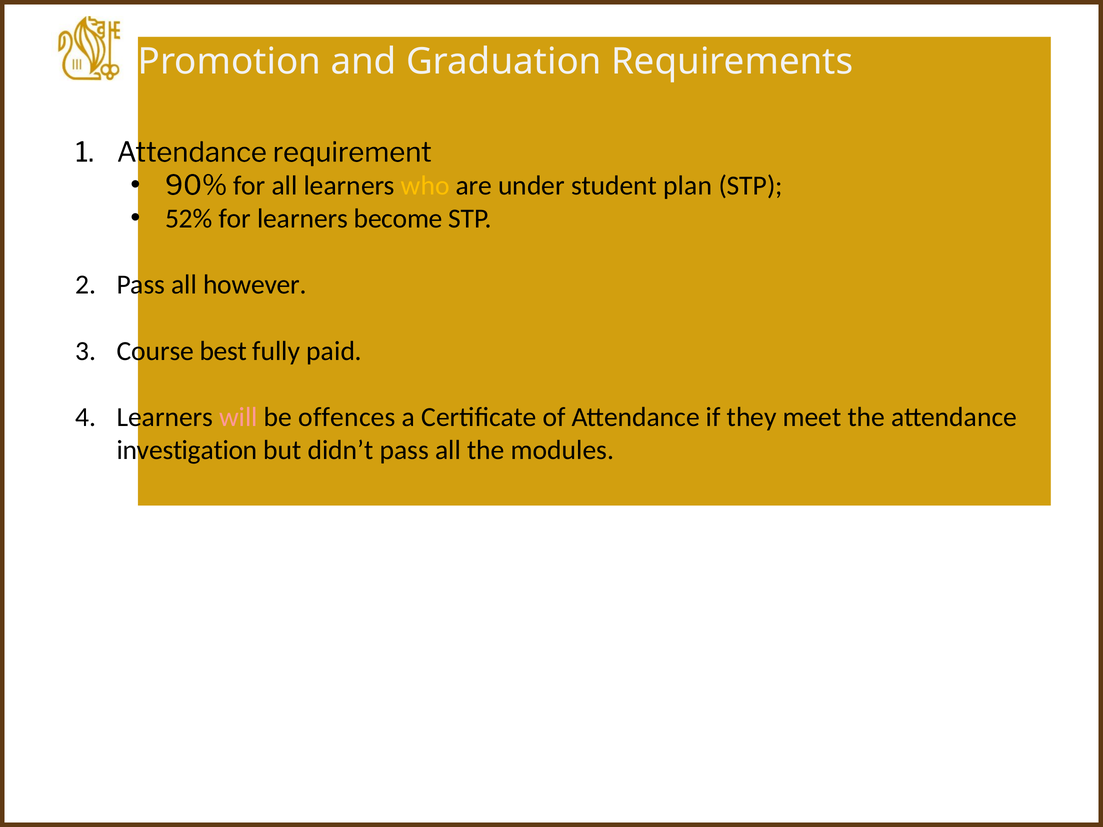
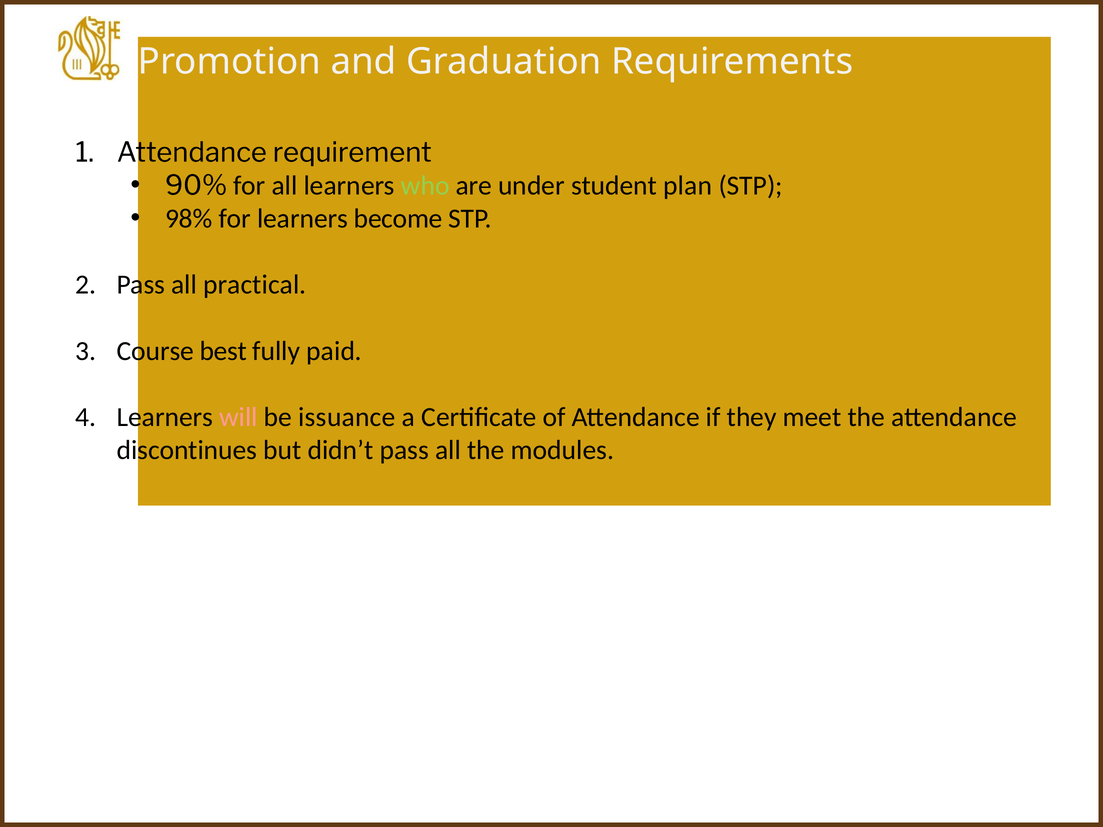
who colour: yellow -> light green (425, 186)
52%: 52% -> 98% (189, 219)
however: however -> practical (255, 285)
offences: offences -> issuance (347, 417)
investigation: investigation -> discontinues (187, 450)
